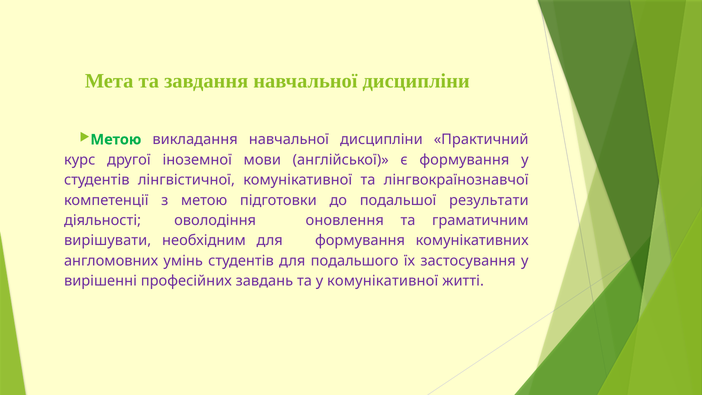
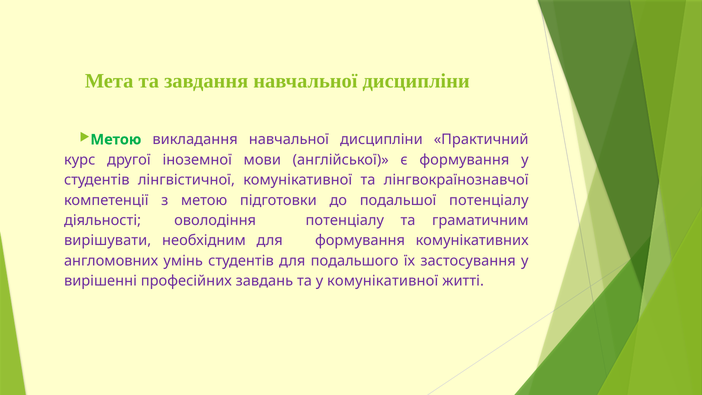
подальшої результати: результати -> потенціалу (489, 200)
оволодіння оновлення: оновлення -> потенціалу (345, 220)
